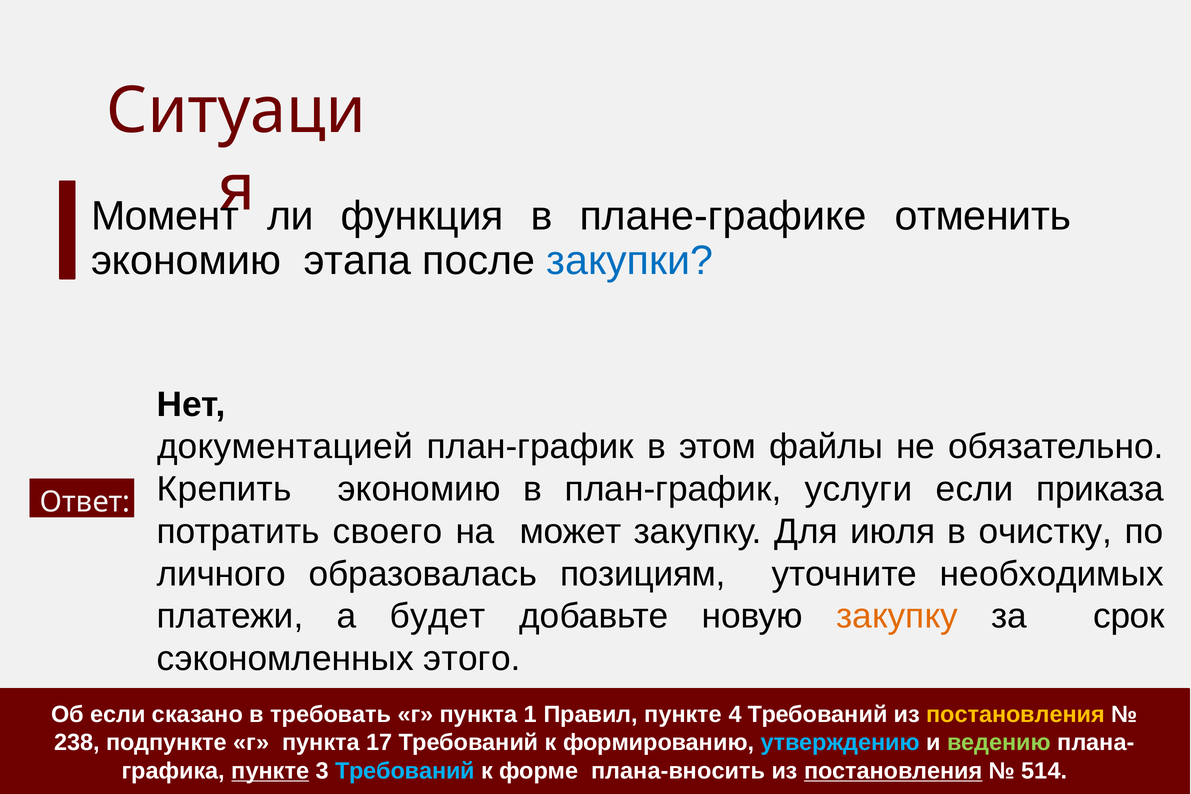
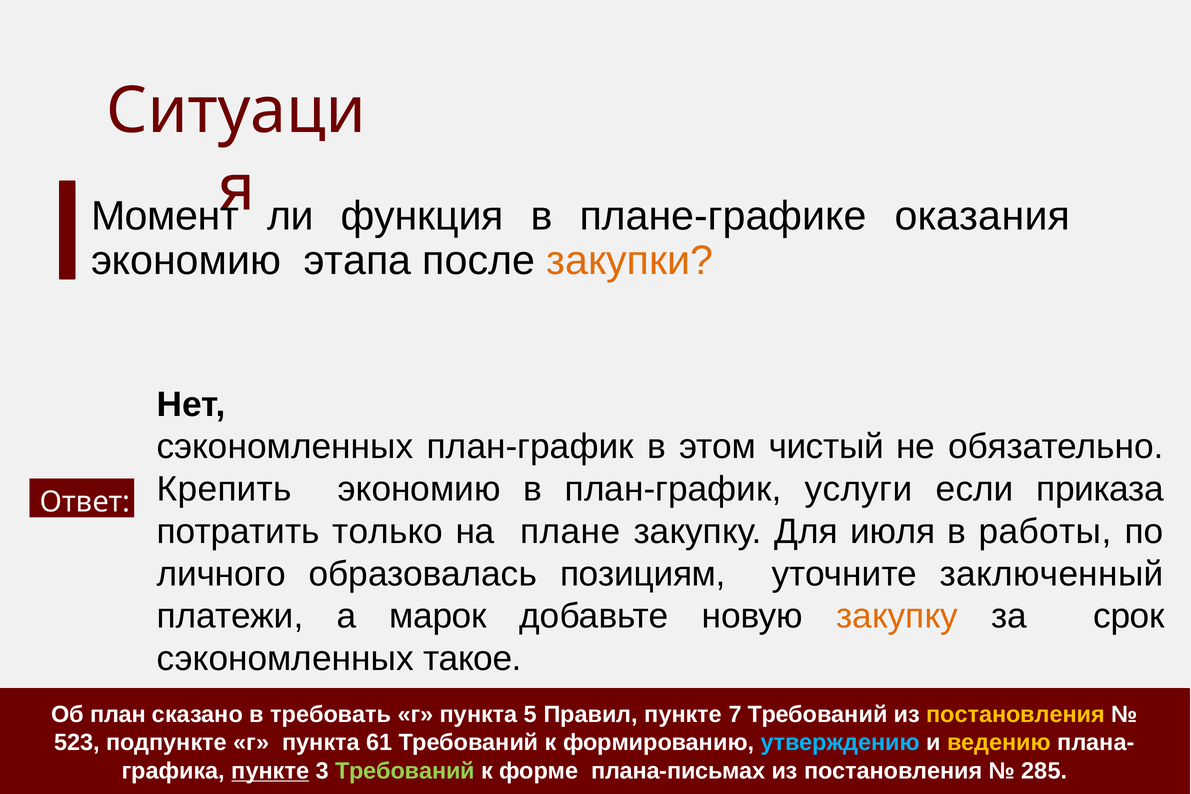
отменить: отменить -> оказания (982, 216)
закупки colour: blue -> orange (630, 261)
документацией: документацией -> сэкономленных (285, 447)
файлы: файлы -> чистый (826, 447)
своего: своего -> только (388, 532)
может: может -> плане (570, 532)
очистку: очистку -> работы (1045, 532)
необходимых: необходимых -> заключенный (1052, 574)
будет: будет -> марок (438, 616)
этого: этого -> такое (472, 659)
Об если: если -> план (118, 714)
1: 1 -> 5 (530, 714)
4: 4 -> 7 (735, 714)
238: 238 -> 523 (77, 743)
17: 17 -> 61 (379, 743)
ведению colour: light green -> yellow (999, 743)
Требований colour: light blue -> light green (405, 771)
плана-вносить: плана-вносить -> плана-письмах (678, 771)
постановления underline: present -> none (893, 771)
514: 514 -> 285 (1044, 771)
